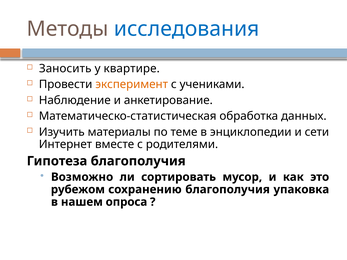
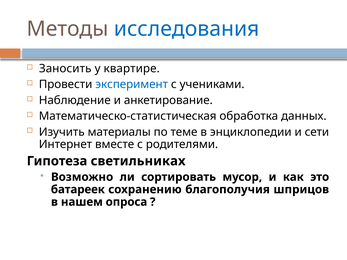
эксперимент colour: orange -> blue (132, 85)
Гипотеза благополучия: благополучия -> светильниках (138, 161)
рубежом: рубежом -> батареек (78, 190)
упаковка: упаковка -> шприцов (301, 190)
